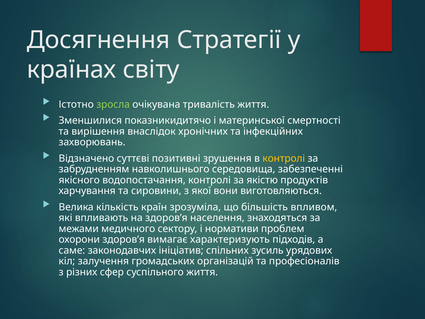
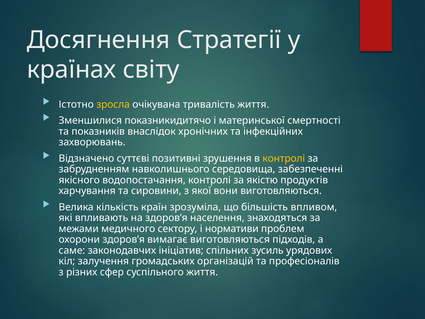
зросла colour: light green -> yellow (113, 104)
вирішення: вирішення -> показників (98, 131)
вимагає характеризують: характеризують -> виготовляються (230, 239)
